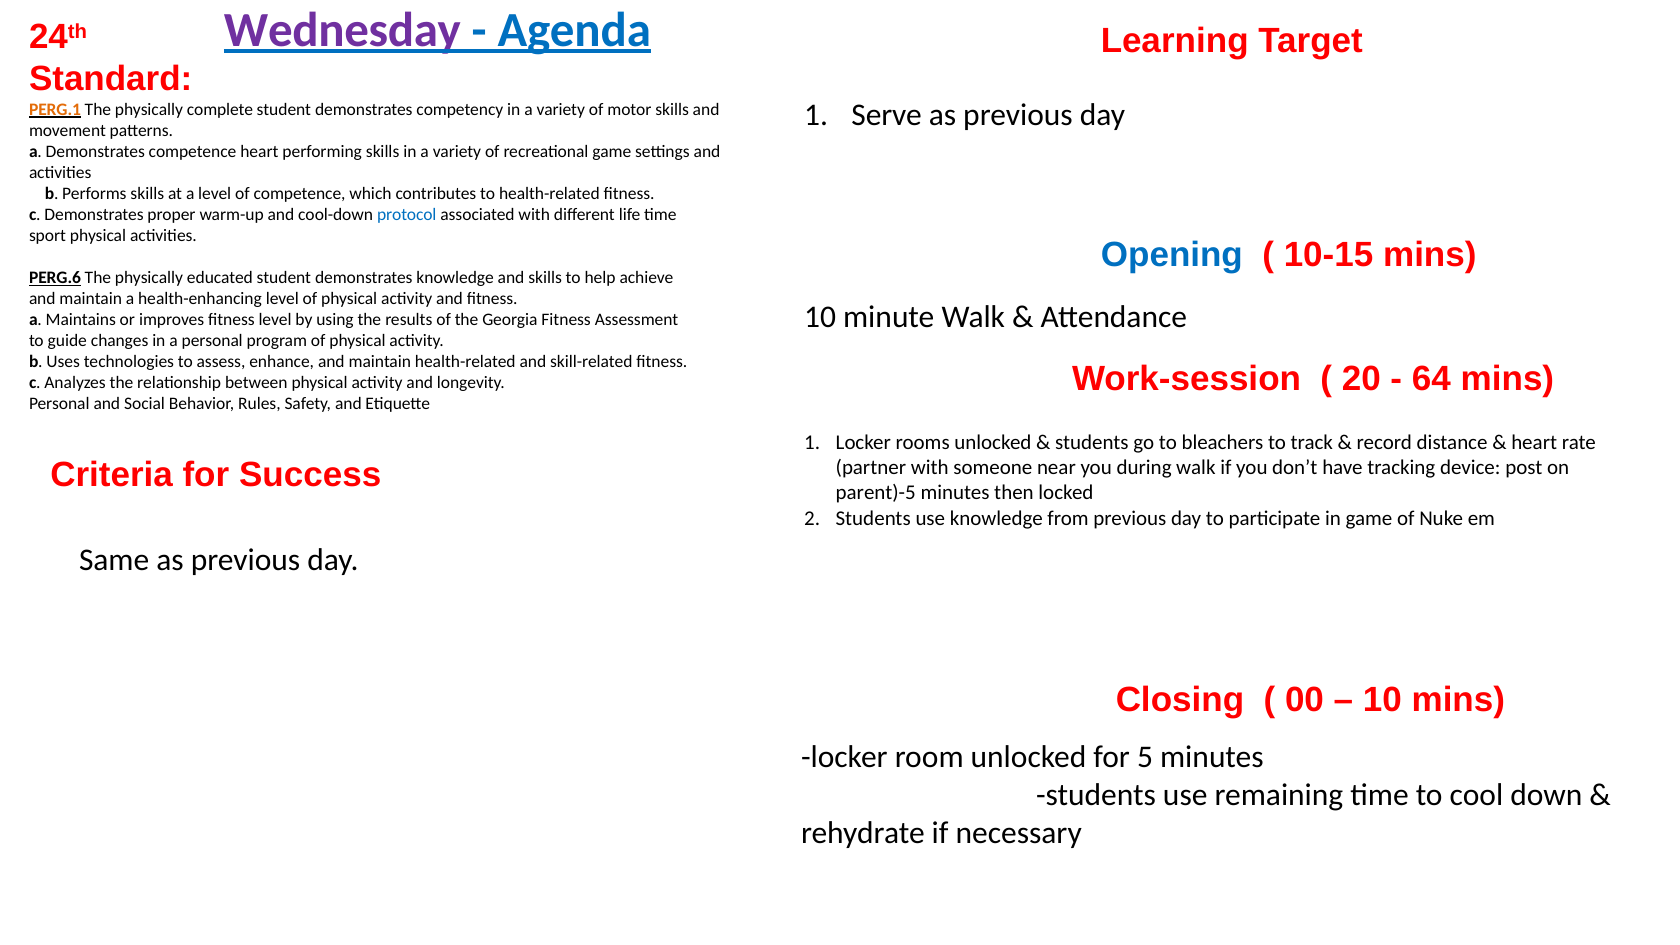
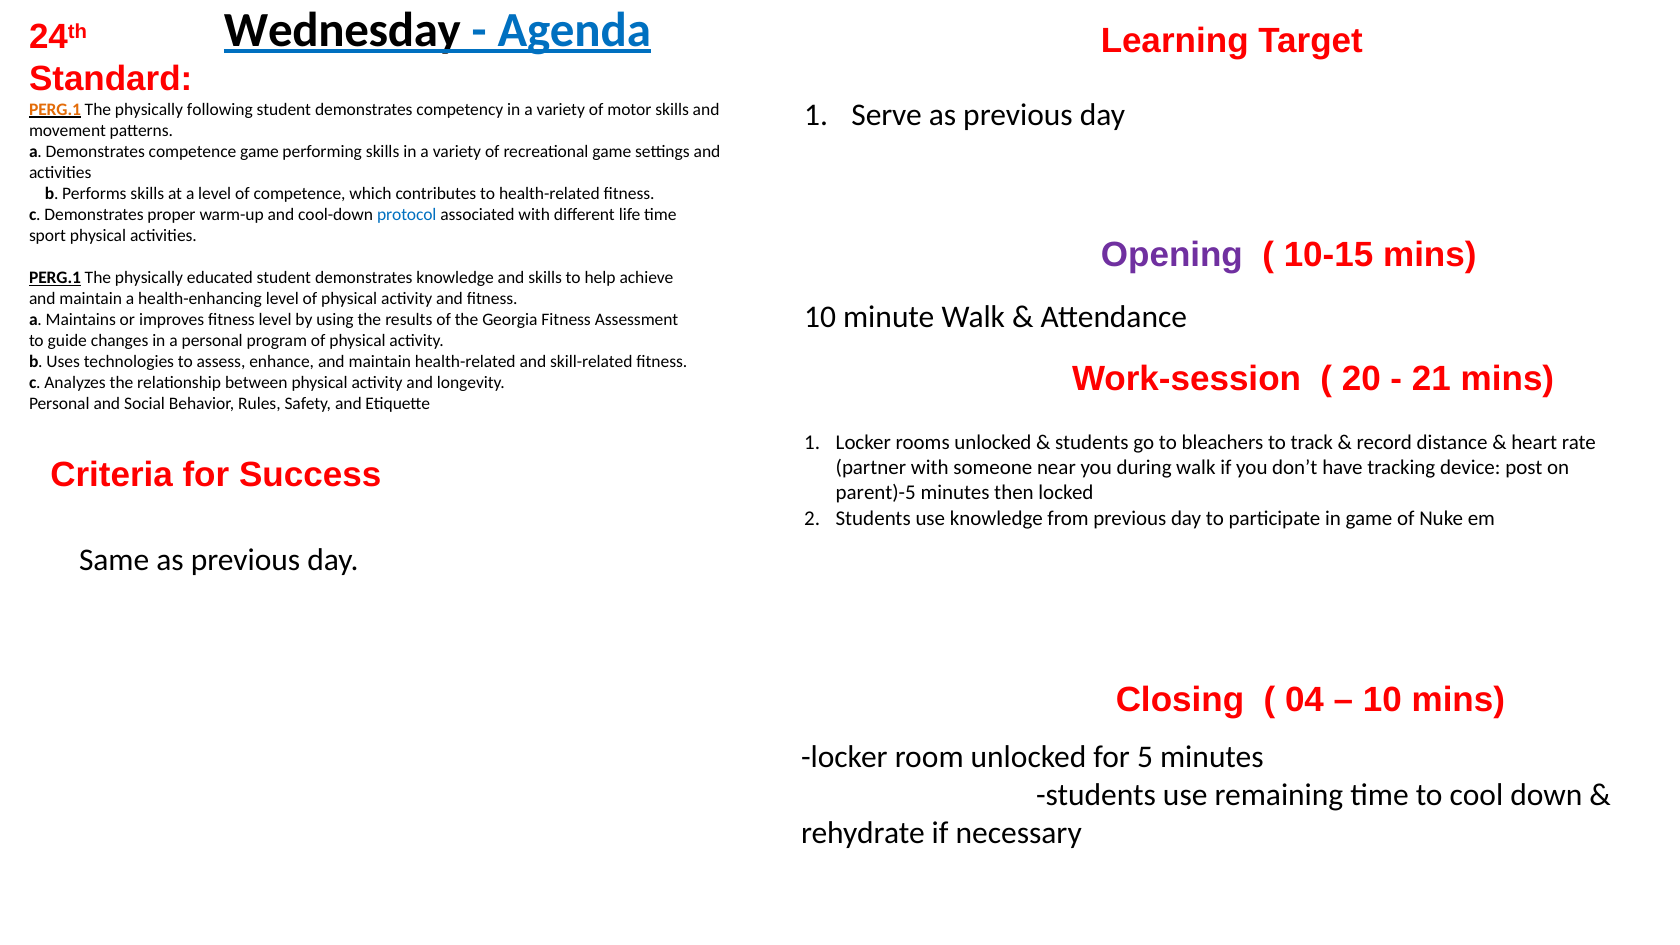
Wednesday colour: purple -> black (342, 30)
complete: complete -> following (220, 110)
competence heart: heart -> game (260, 152)
Opening colour: blue -> purple (1172, 255)
PERG.6: PERG.6 -> PERG.1 (55, 278)
64: 64 -> 21 (1431, 379)
00: 00 -> 04 (1304, 700)
